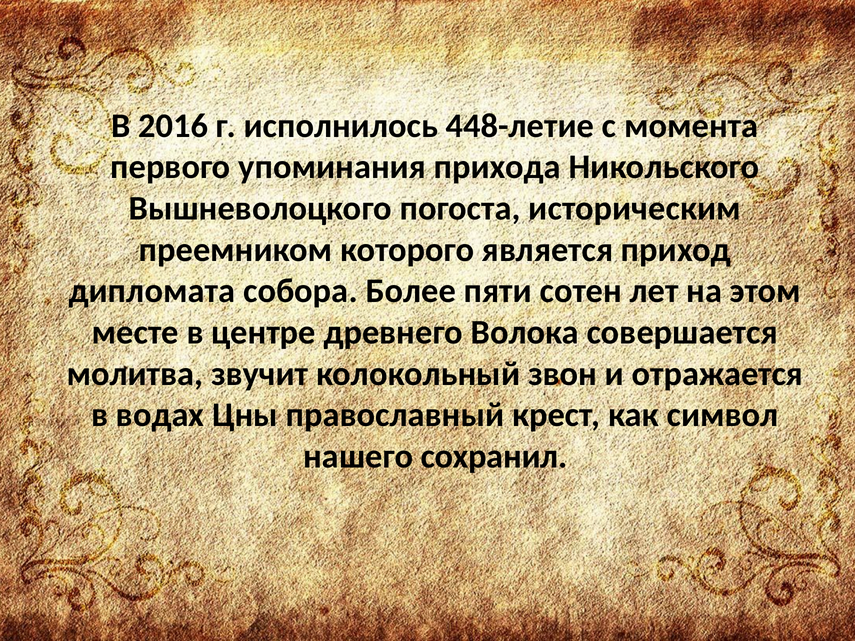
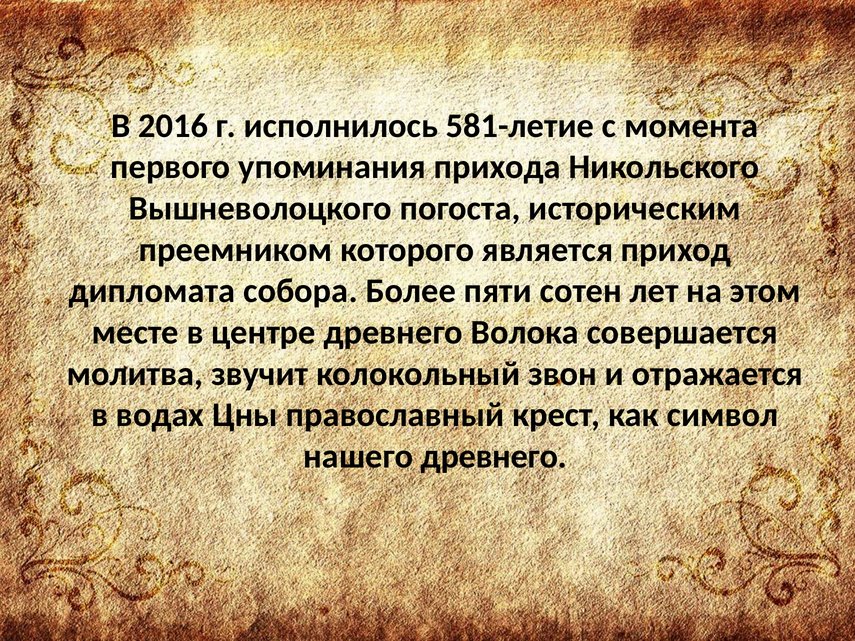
448-летие: 448-летие -> 581-летие (520, 126)
нашего сохранил: сохранил -> древнего (494, 456)
